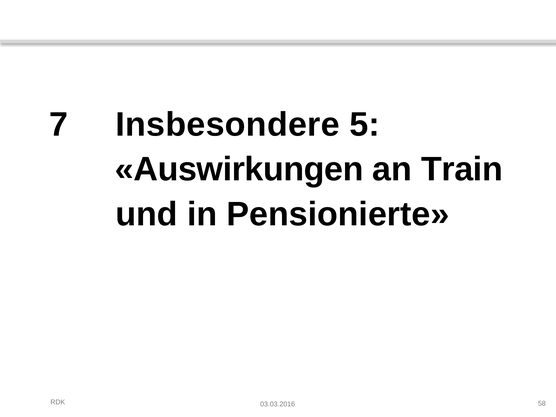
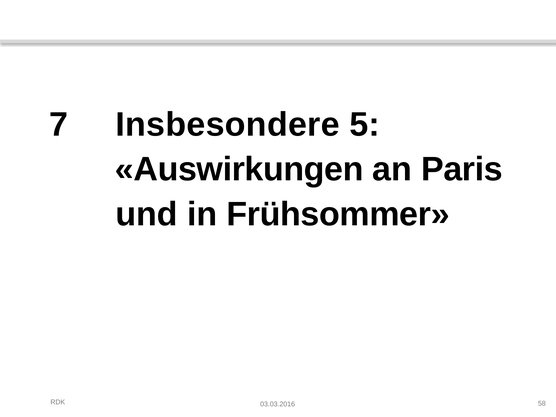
Train: Train -> Paris (462, 169)
Pensionierte: Pensionierte -> Frühsommer (338, 214)
